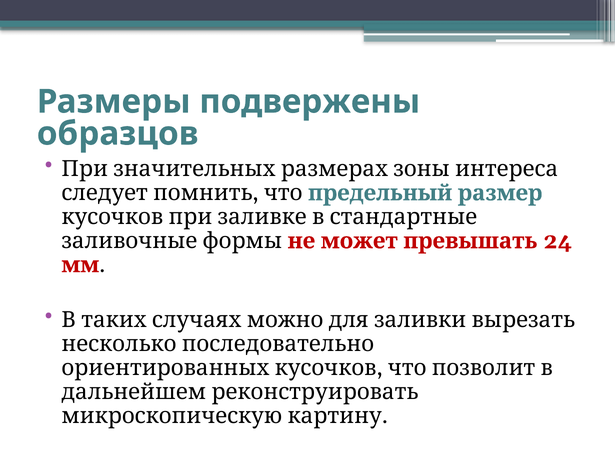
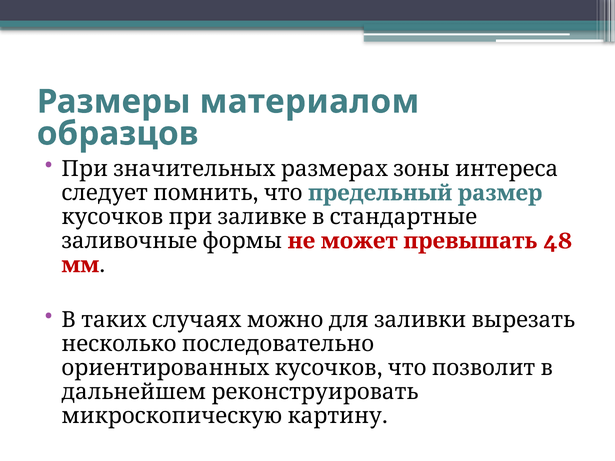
подвержены: подвержены -> материалом (309, 102)
24: 24 -> 48 (558, 241)
